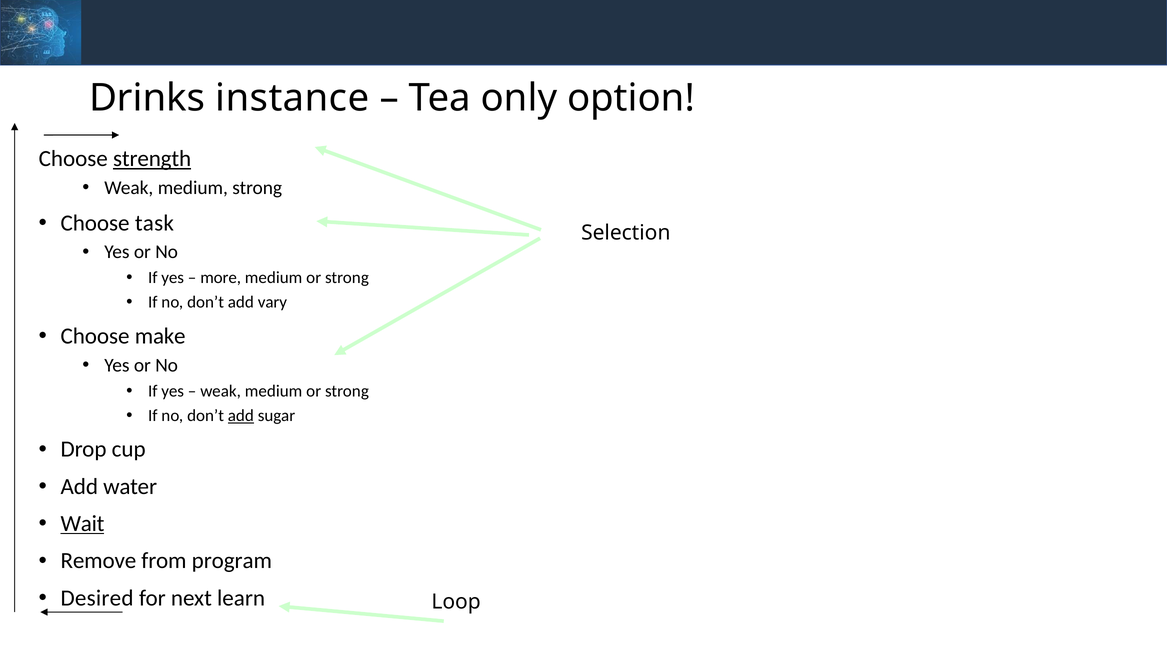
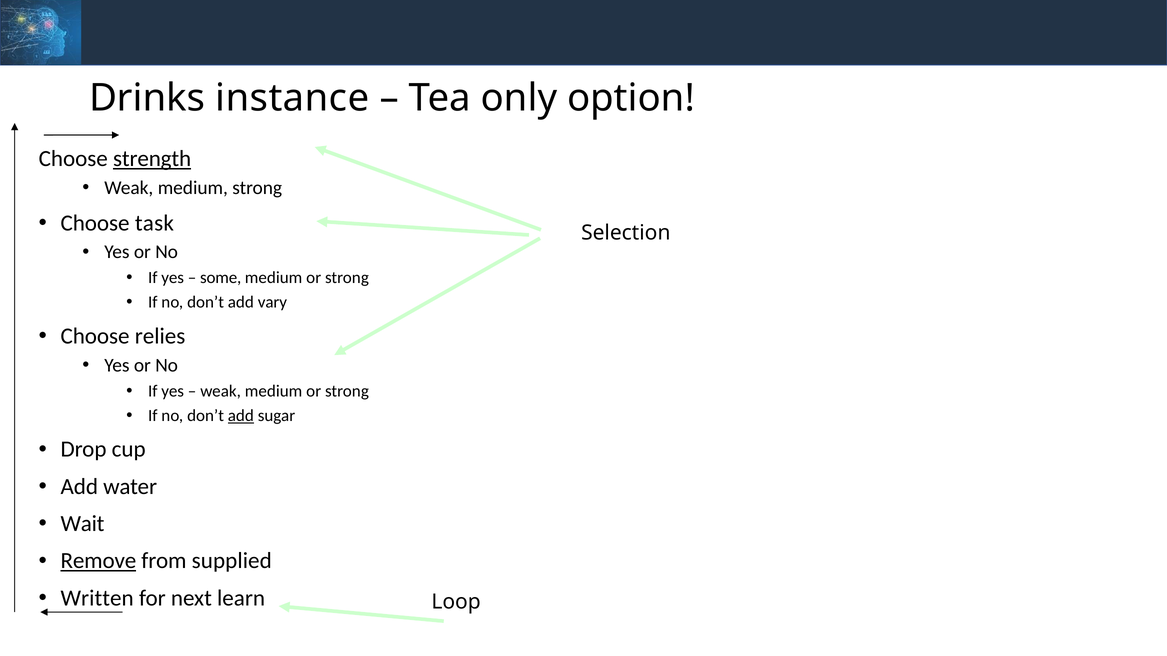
more: more -> some (221, 278)
make: make -> relies (160, 336)
Wait underline: present -> none (82, 524)
Remove underline: none -> present (98, 561)
program: program -> supplied (232, 561)
Desired: Desired -> Written (97, 598)
